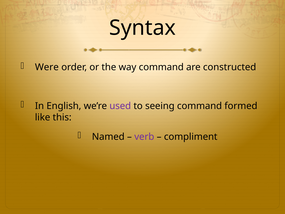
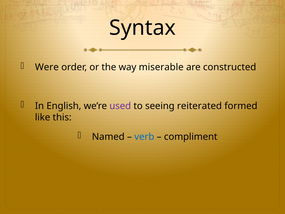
way command: command -> miserable (161, 67)
seeing command: command -> reiterated (199, 106)
verb colour: purple -> blue (144, 137)
